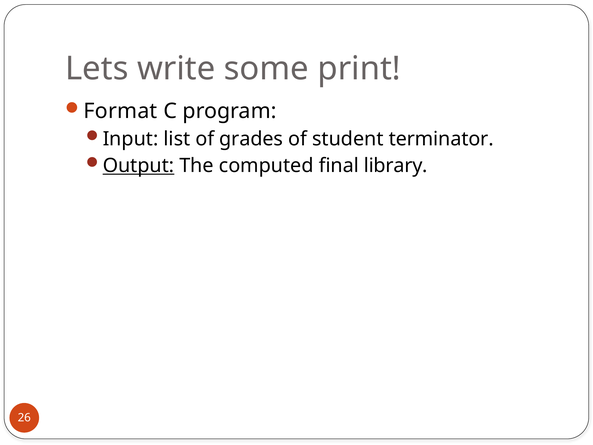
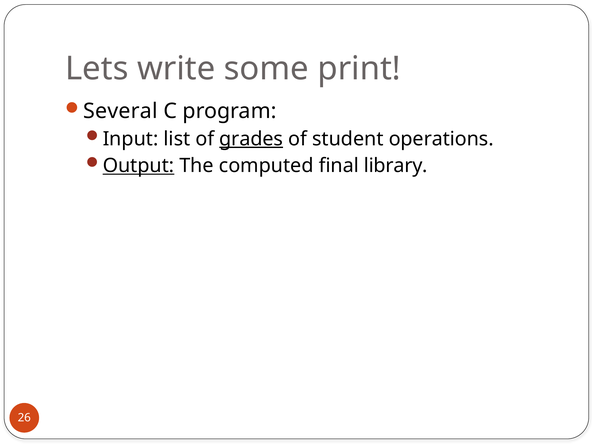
Format: Format -> Several (120, 111)
grades underline: none -> present (251, 139)
terminator: terminator -> operations (441, 139)
